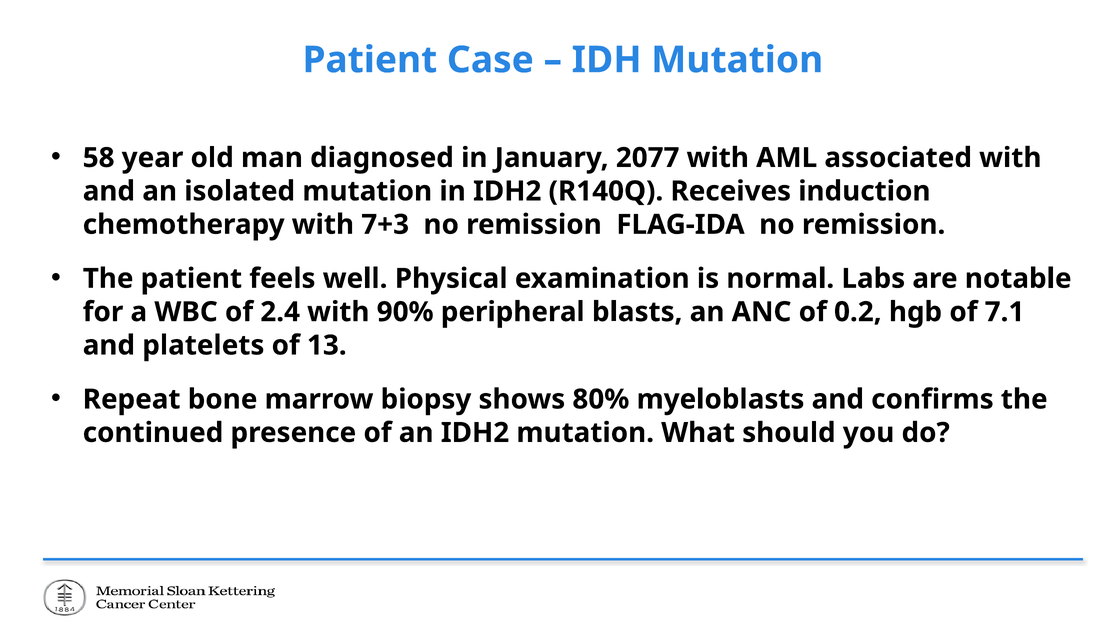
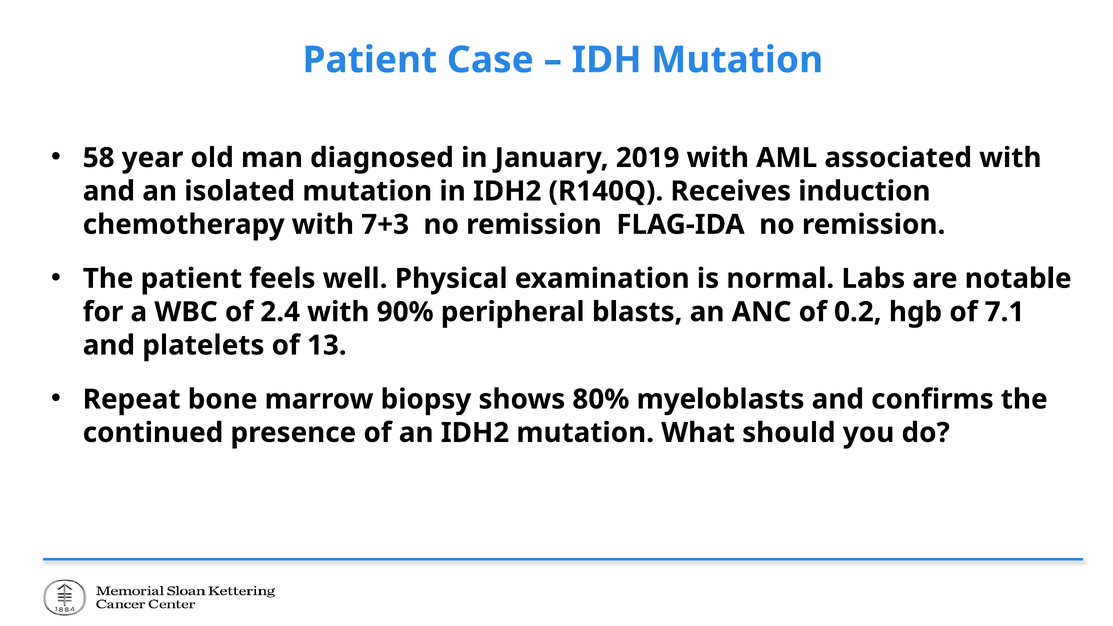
2077: 2077 -> 2019 (648, 158)
